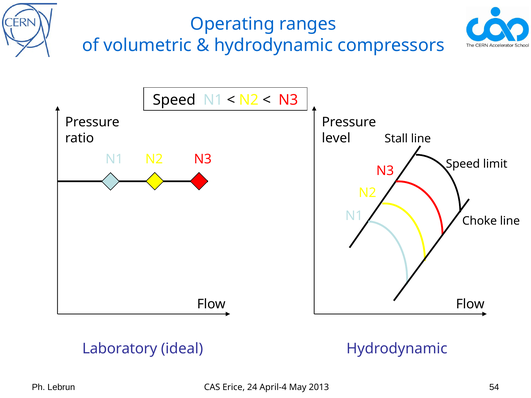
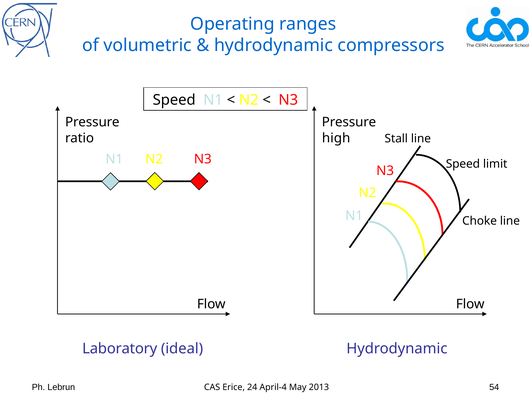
level: level -> high (336, 138)
